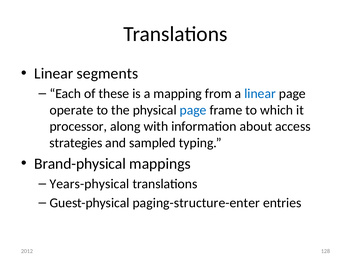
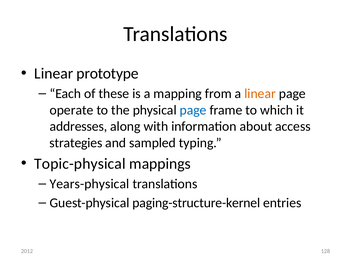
segments: segments -> prototype (108, 74)
linear colour: blue -> orange (260, 94)
processor: processor -> addresses (78, 127)
Brand-physical: Brand-physical -> Topic-physical (80, 164)
paging-structure-enter: paging-structure-enter -> paging-structure-kernel (196, 203)
